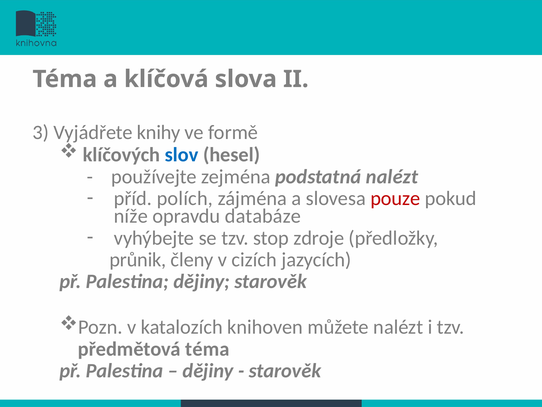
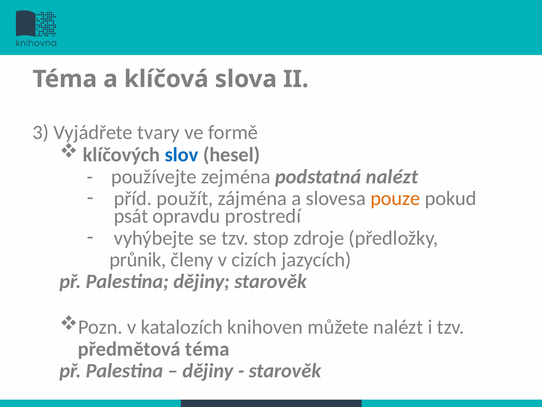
knihy: knihy -> tvary (159, 132)
polích: polích -> použít (185, 198)
pouze colour: red -> orange (395, 198)
níže: níže -> psát (131, 216)
databáze: databáze -> prostredí (263, 216)
